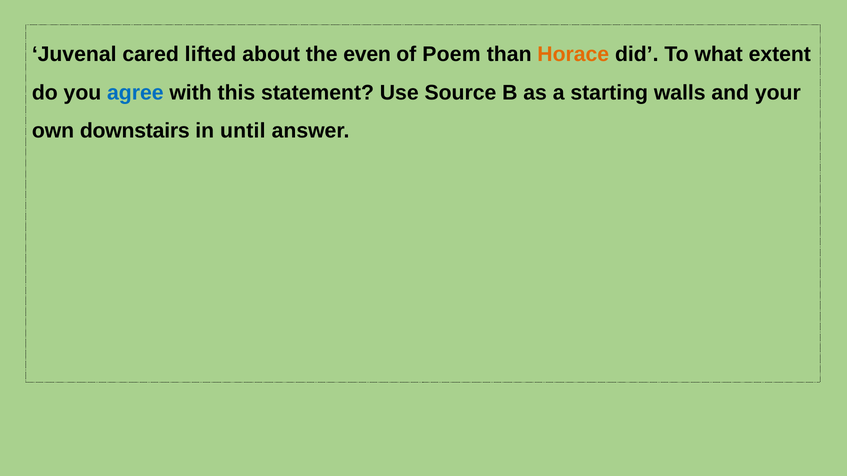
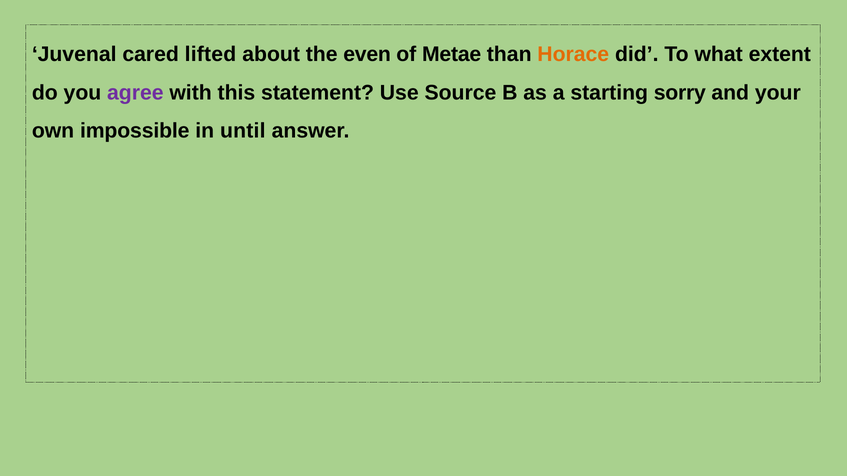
Poem: Poem -> Metae (452, 55)
agree colour: blue -> purple (135, 93)
walls: walls -> sorry (680, 93)
downstairs: downstairs -> impossible (135, 131)
